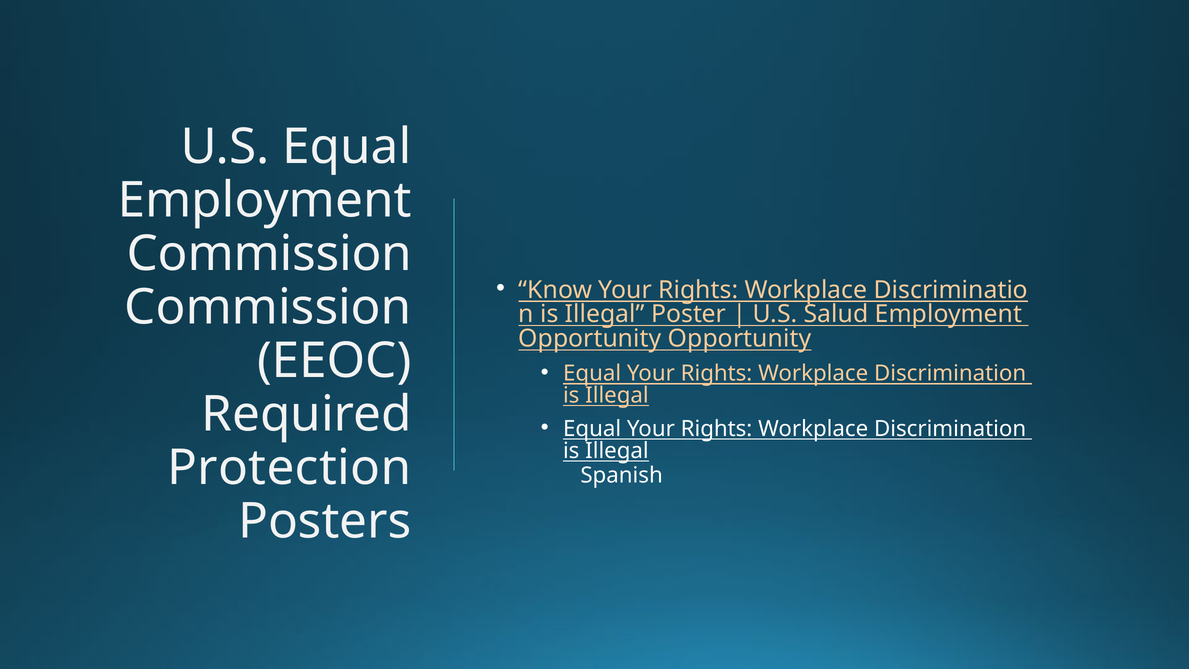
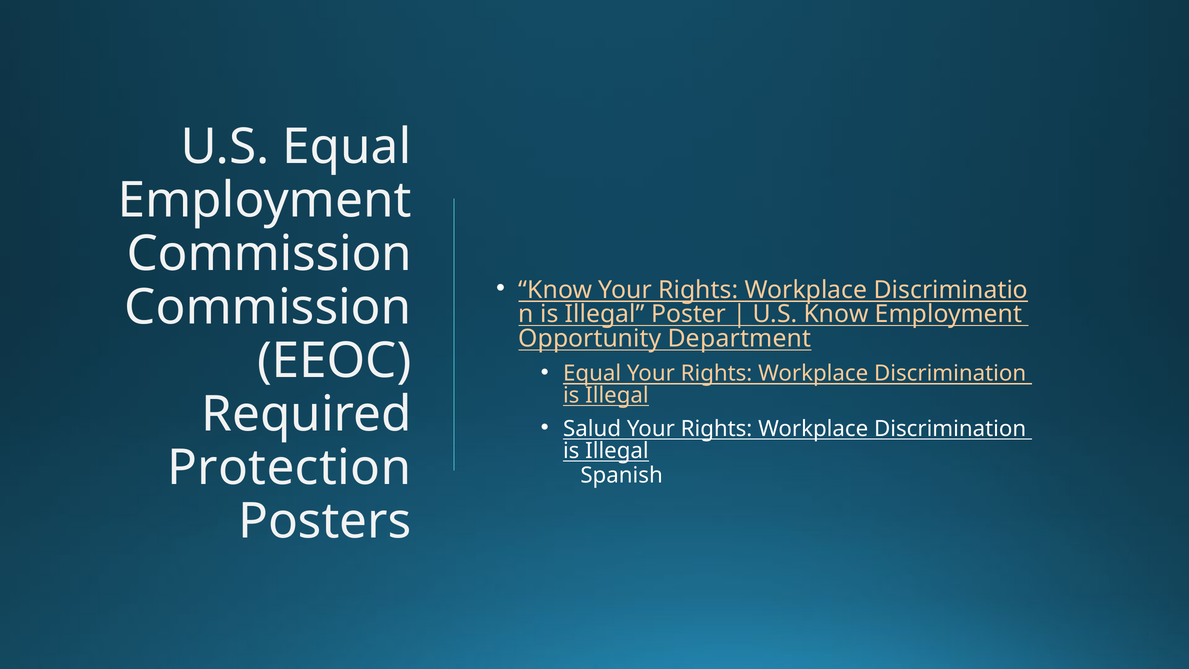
U.S Salud: Salud -> Know (836, 314)
Opportunity Opportunity: Opportunity -> Department (740, 339)
Equal: Equal -> Salud (592, 429)
